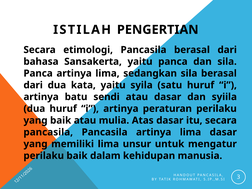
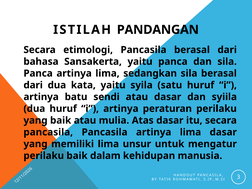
PENGERTIAN: PENGERTIAN -> PANDANGAN (158, 30)
